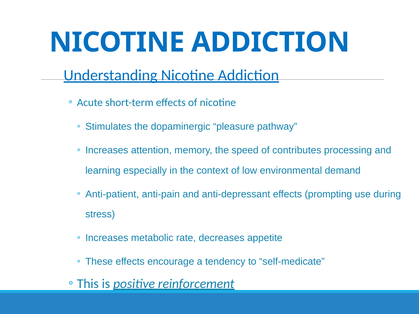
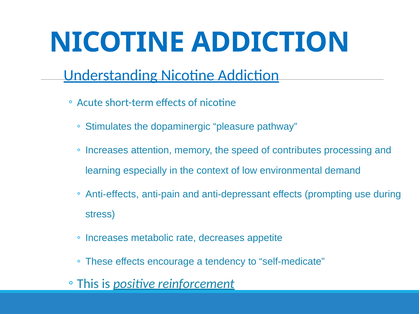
Anti-patient: Anti-patient -> Anti-effects (112, 194)
